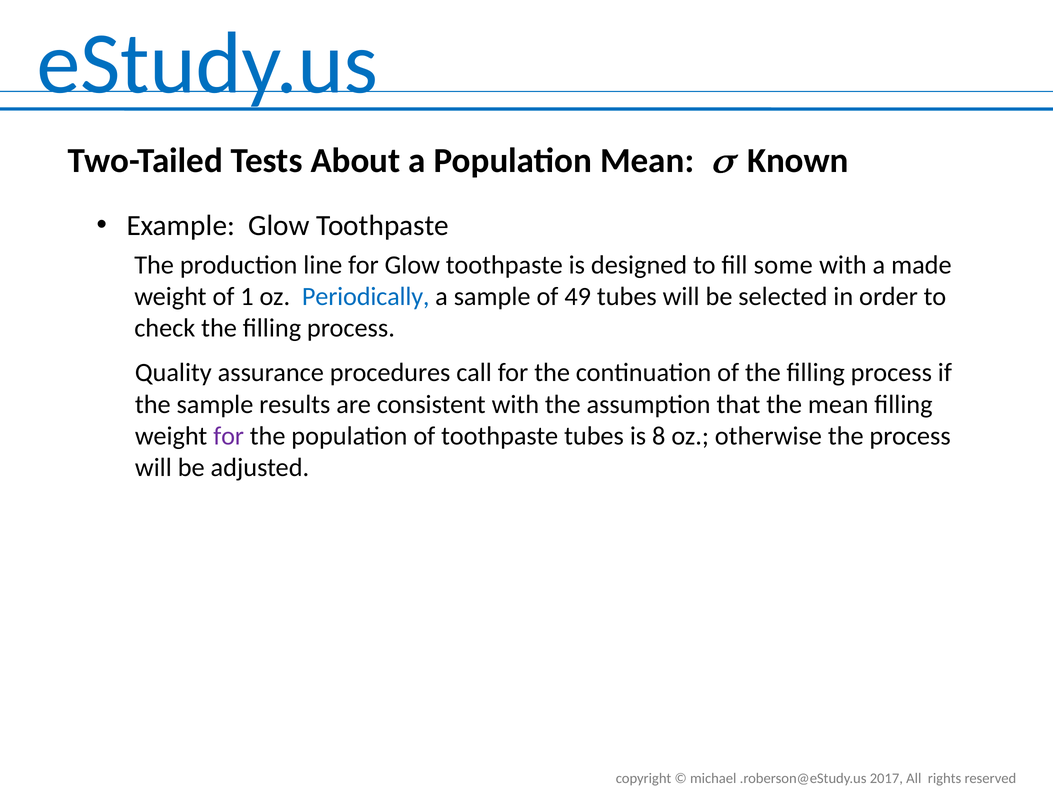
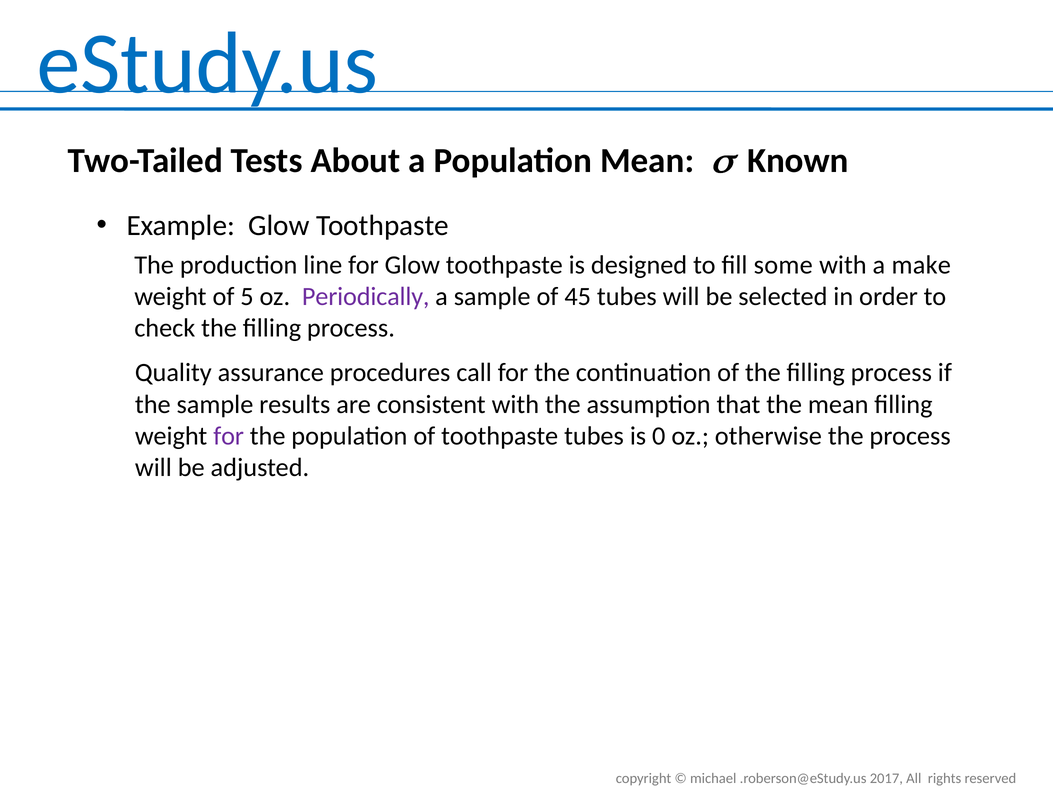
made: made -> make (921, 265)
1: 1 -> 5 (247, 297)
Periodically colour: blue -> purple (366, 297)
49: 49 -> 45 (578, 297)
8: 8 -> 0 (659, 436)
